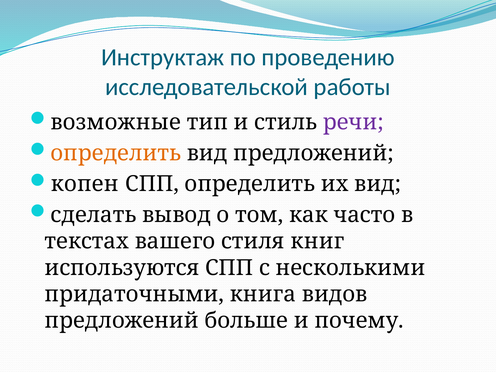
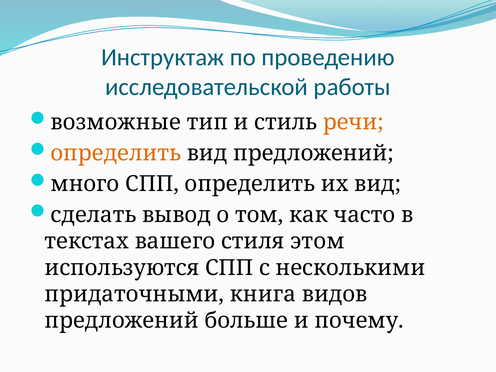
речи colour: purple -> orange (353, 122)
копен: копен -> много (85, 184)
книг: книг -> этом (317, 241)
